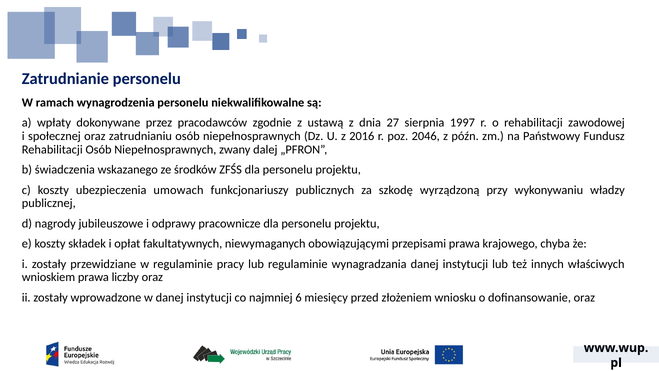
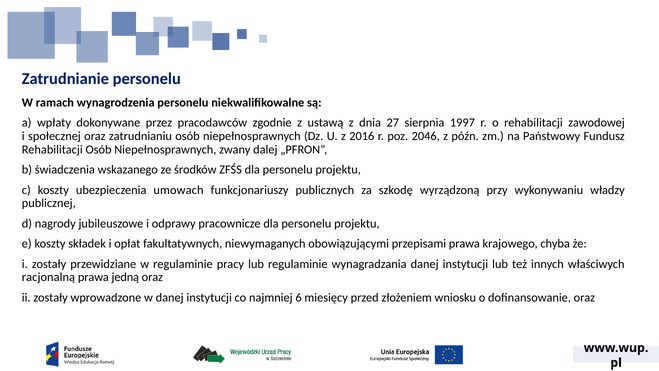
wnioskiem: wnioskiem -> racjonalną (48, 277)
liczby: liczby -> jedną (125, 277)
